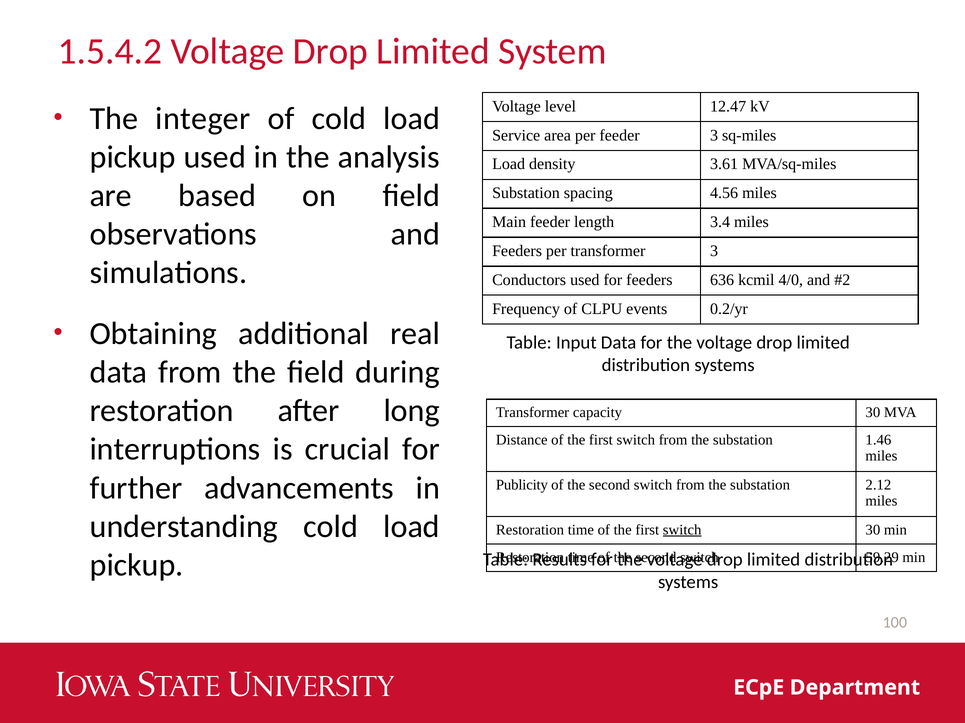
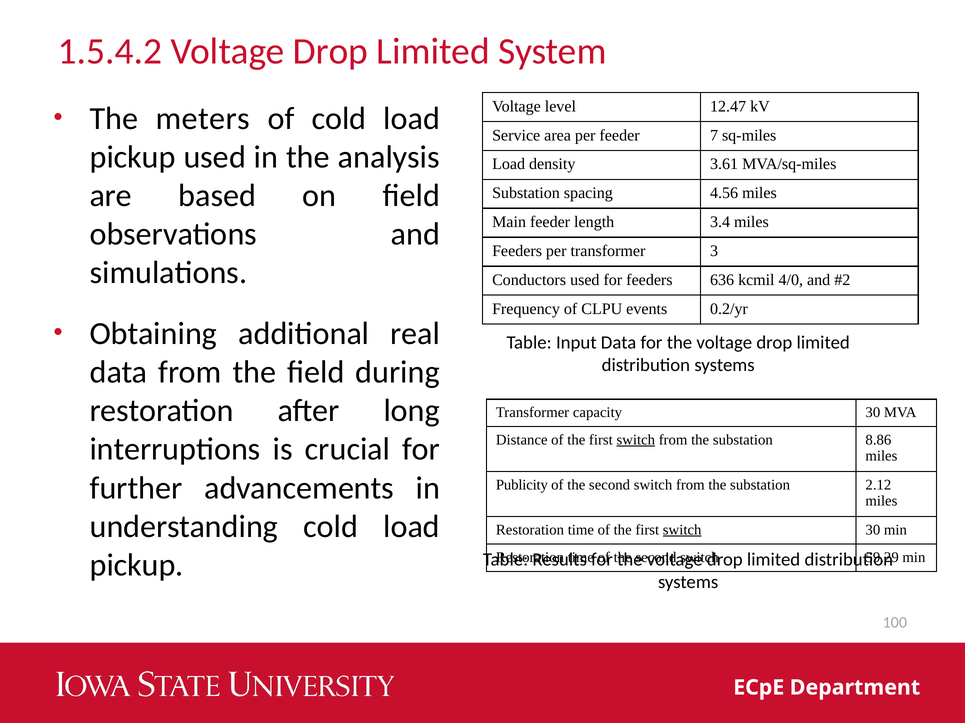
integer: integer -> meters (203, 119)
feeder 3: 3 -> 7 (714, 135)
switch underline: none -> present (636, 440)
1.46: 1.46 -> 8.86 (878, 440)
